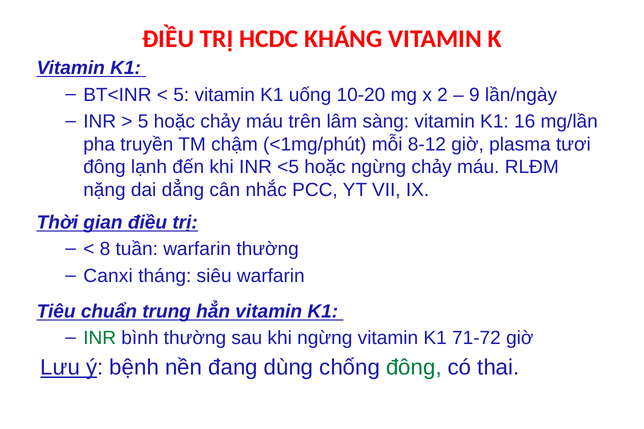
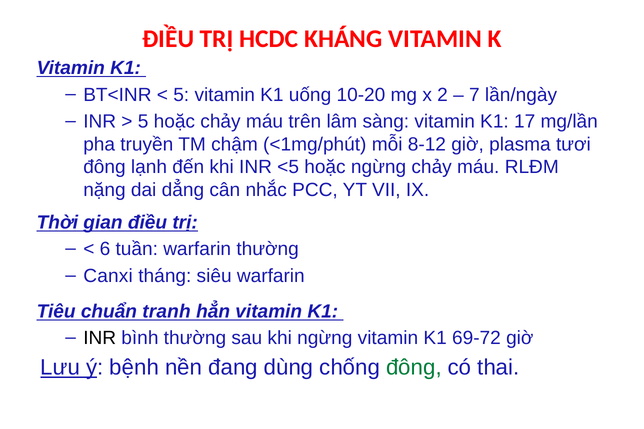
9: 9 -> 7 (474, 95)
16: 16 -> 17 (525, 122)
8: 8 -> 6 (105, 249)
trung: trung -> tranh (166, 312)
INR colour: green -> black (100, 338)
71-72: 71-72 -> 69-72 (476, 338)
